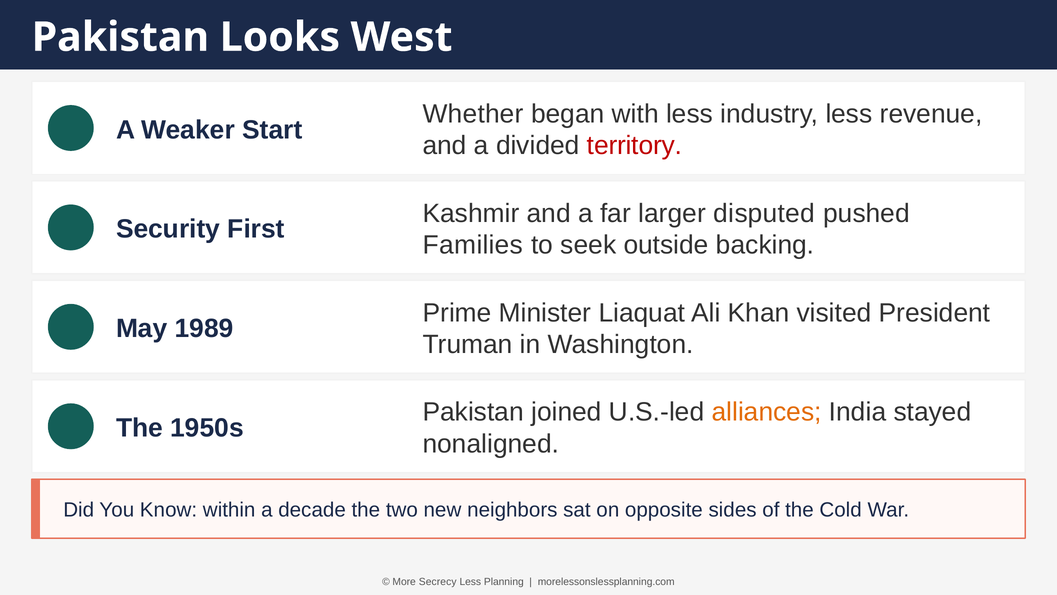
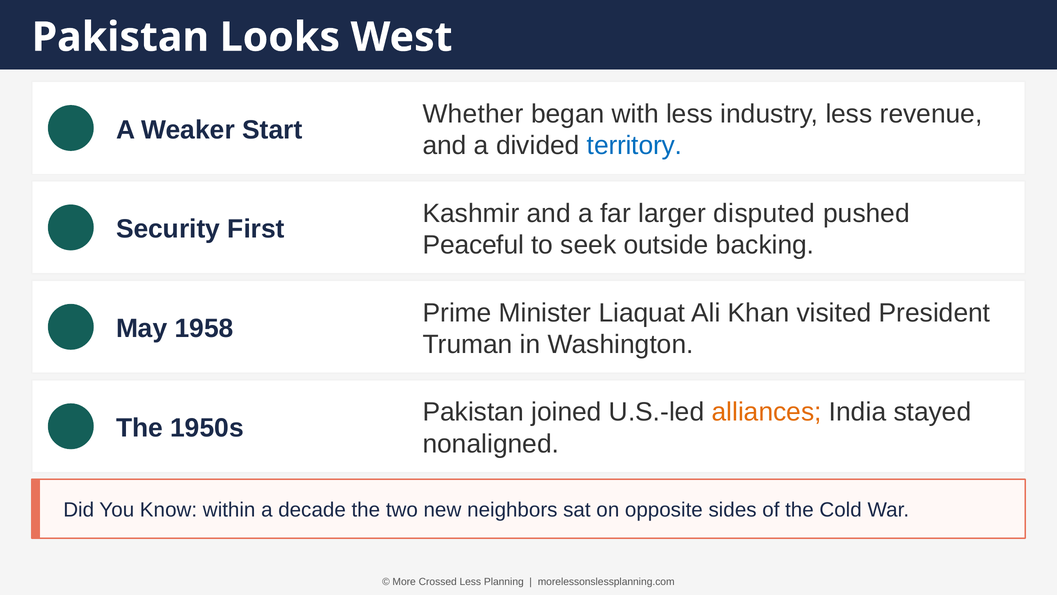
territory colour: red -> blue (634, 146)
Families: Families -> Peaceful (473, 245)
1989: 1989 -> 1958 (204, 328)
Secrecy: Secrecy -> Crossed (438, 582)
